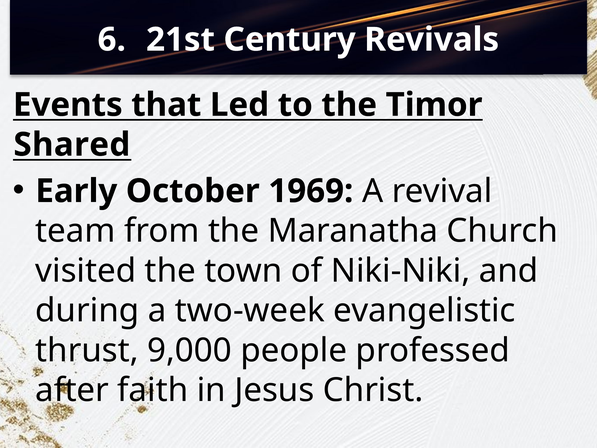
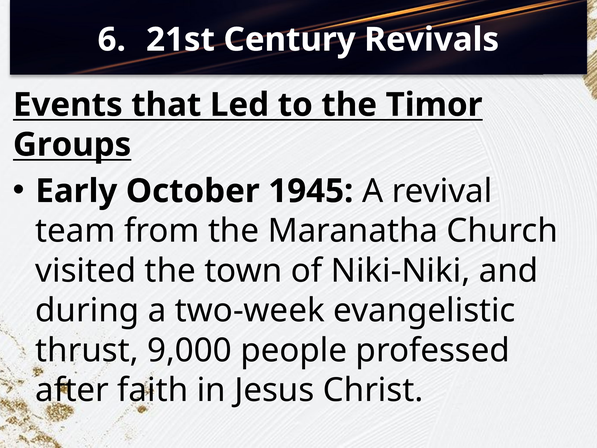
Shared: Shared -> Groups (72, 145)
1969: 1969 -> 1945 (311, 191)
